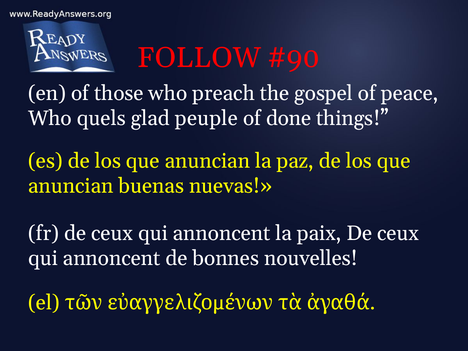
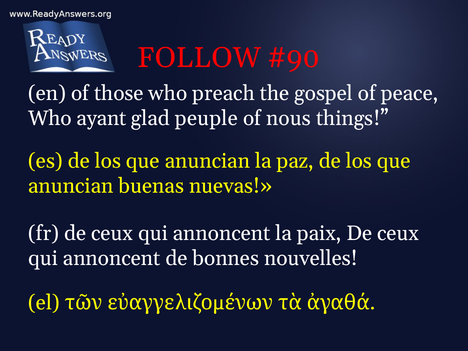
quels: quels -> ayant (101, 118)
done: done -> nous (289, 118)
